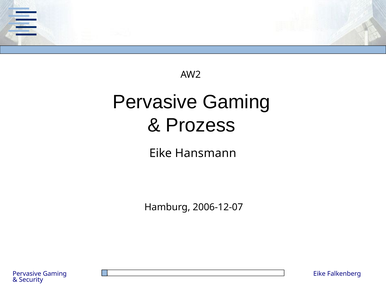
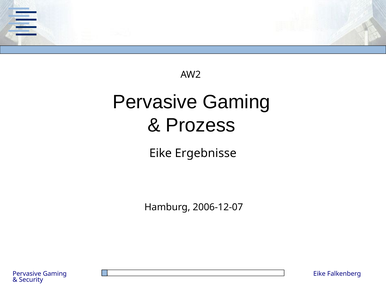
Hansmann: Hansmann -> Ergebnisse (206, 153)
